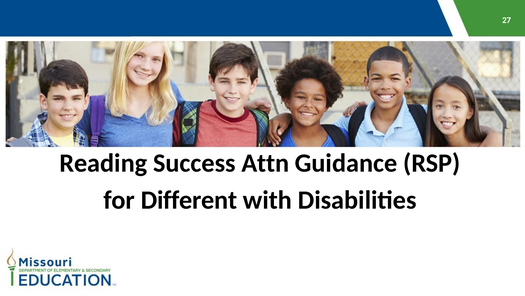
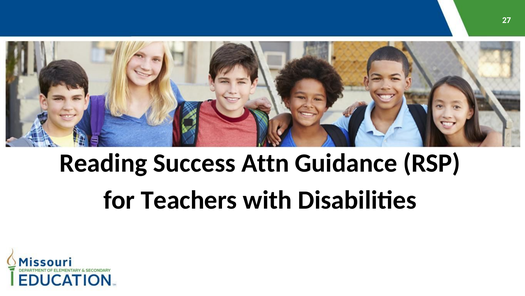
Different: Different -> Teachers (189, 200)
